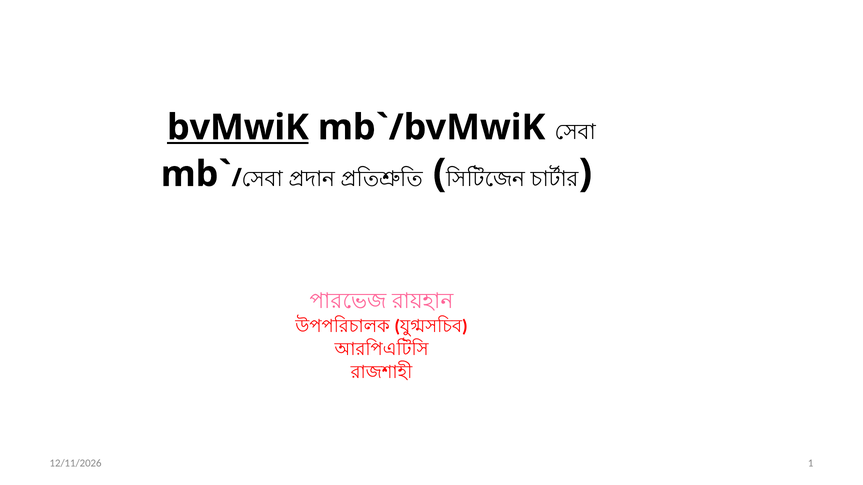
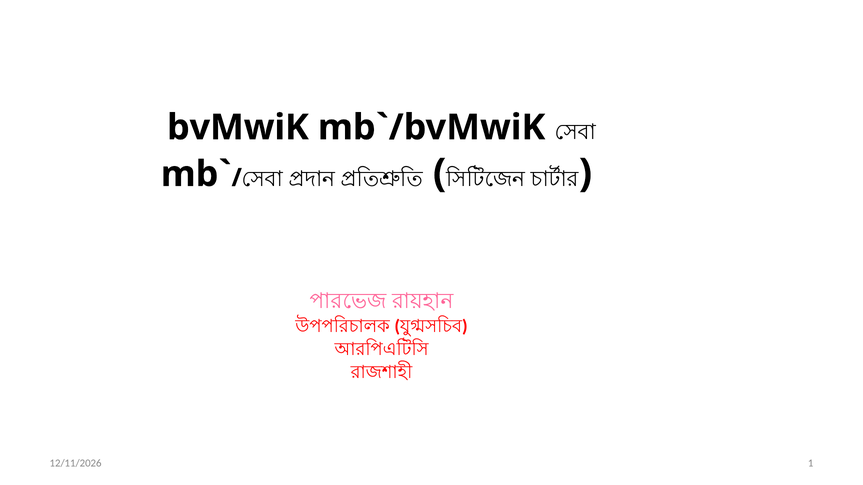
bvMwiK underline: present -> none (238, 128)
